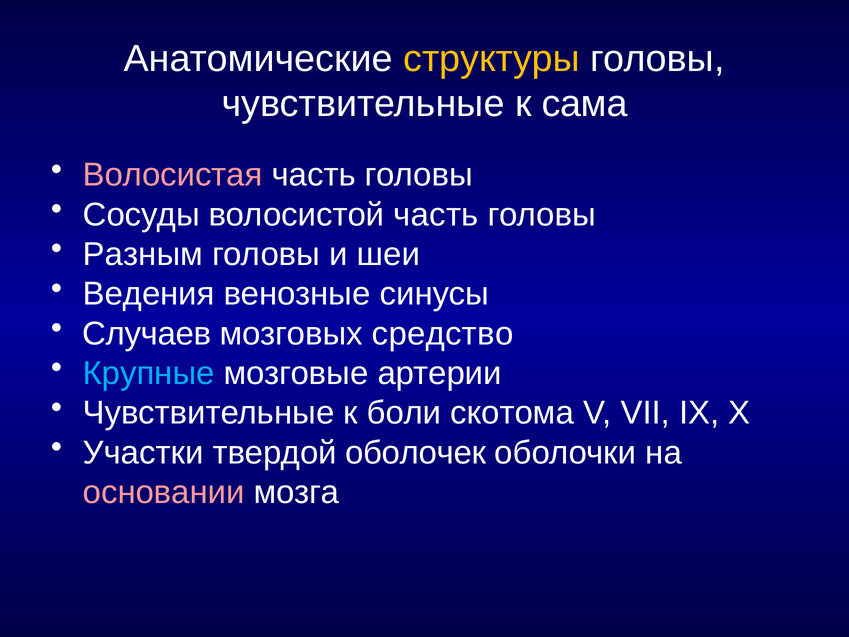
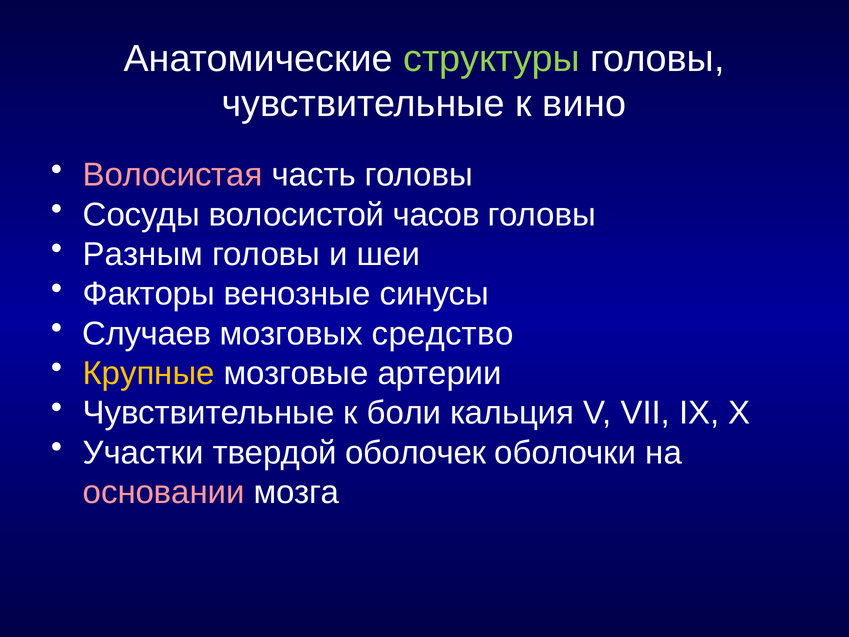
структуры colour: yellow -> light green (492, 59)
сама: сама -> вино (584, 104)
волосистой часть: часть -> часов (436, 215)
Ведения: Ведения -> Факторы (149, 294)
Крупные colour: light blue -> yellow (149, 373)
скотома: скотома -> кальция (512, 413)
